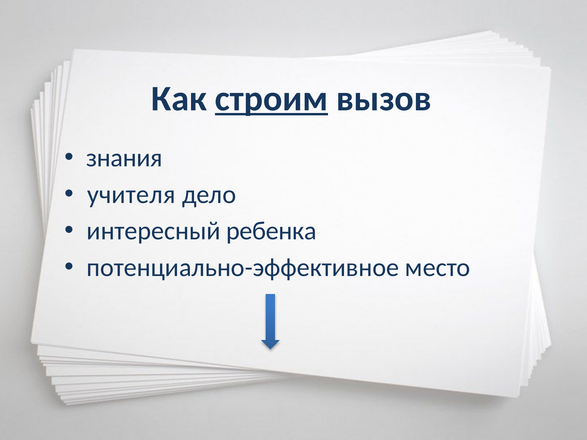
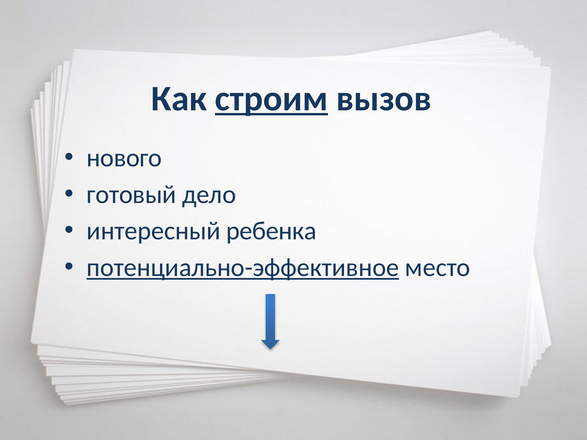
знания: знания -> нового (124, 158)
учителя: учителя -> готовый (131, 195)
потенциально-эффективное underline: none -> present (243, 268)
